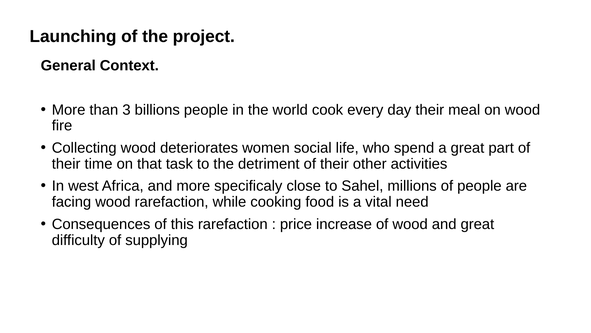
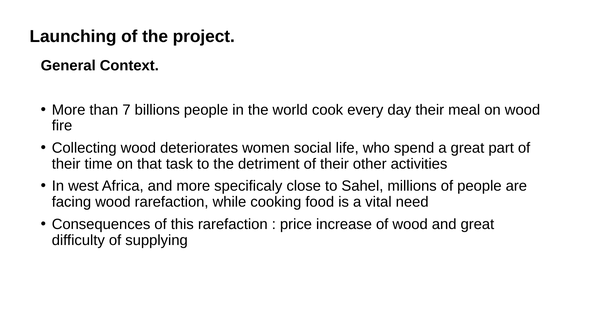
3: 3 -> 7 (126, 110)
